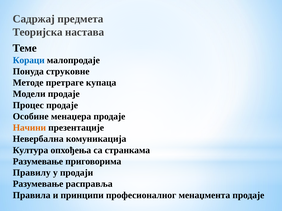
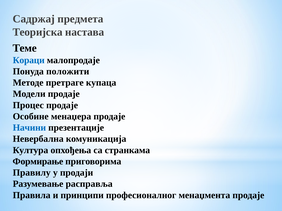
струковне: струковне -> положити (68, 72)
Начини colour: orange -> blue (29, 128)
Разумевање: Разумевање -> Формирање (38, 162)
